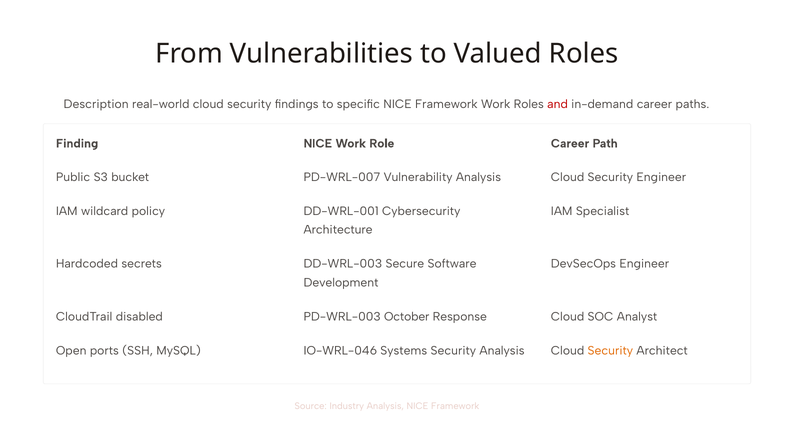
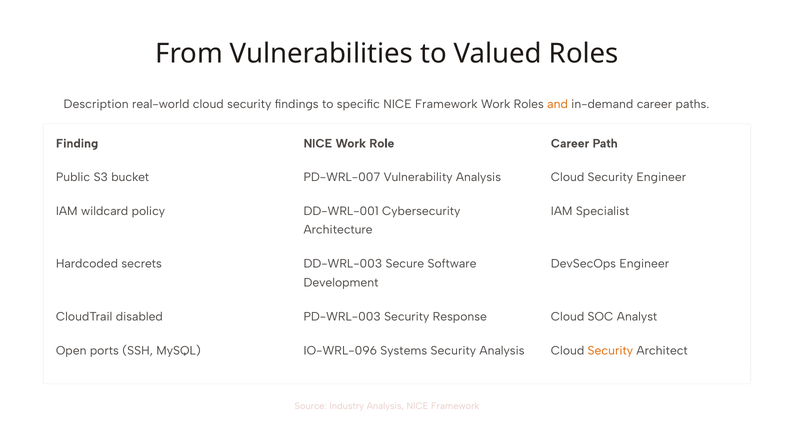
and colour: red -> orange (558, 104)
PD-WRL-003 October: October -> Security (407, 317)
IO-WRL-046: IO-WRL-046 -> IO-WRL-096 (340, 351)
